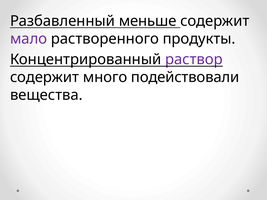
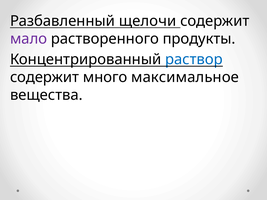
меньше: меньше -> щелочи (148, 21)
раствор colour: purple -> blue (194, 60)
подействовали: подействовали -> максимальное (185, 77)
